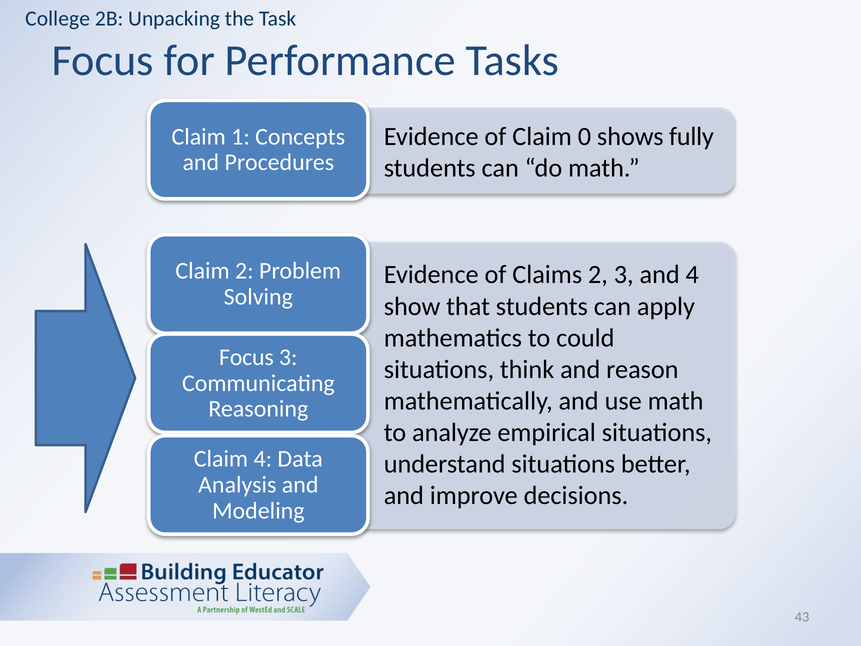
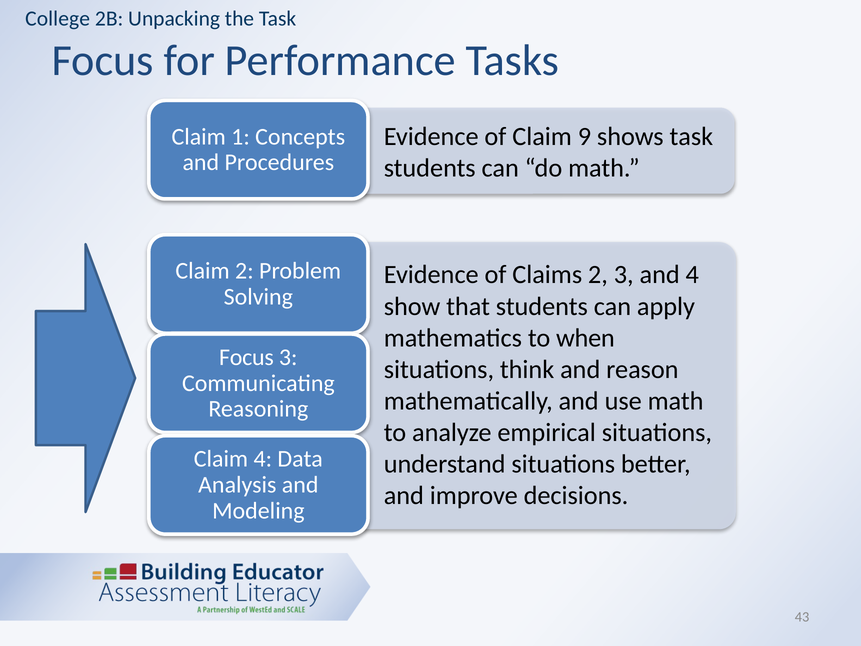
0: 0 -> 9 (584, 137)
shows fully: fully -> task (691, 137)
could: could -> when (585, 338)
